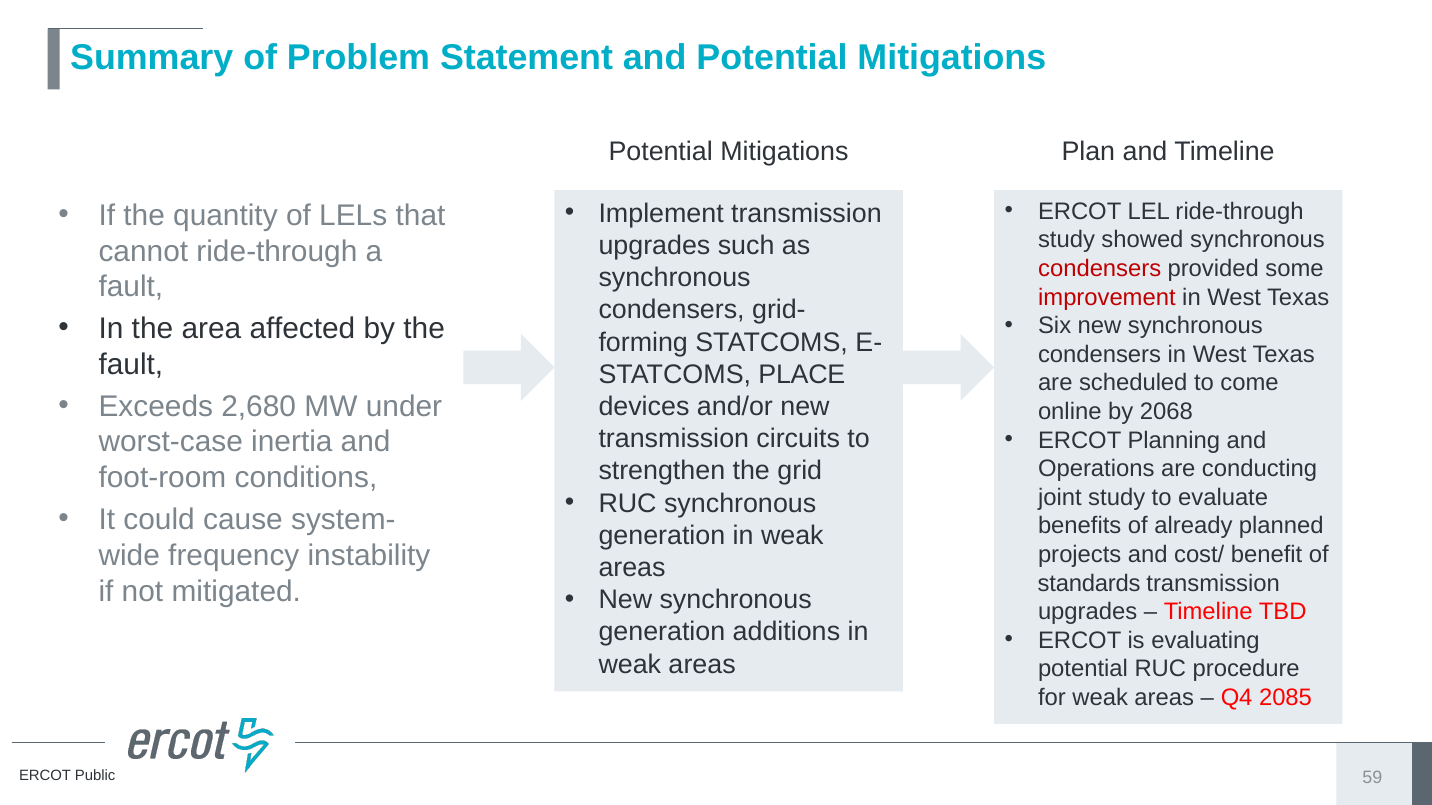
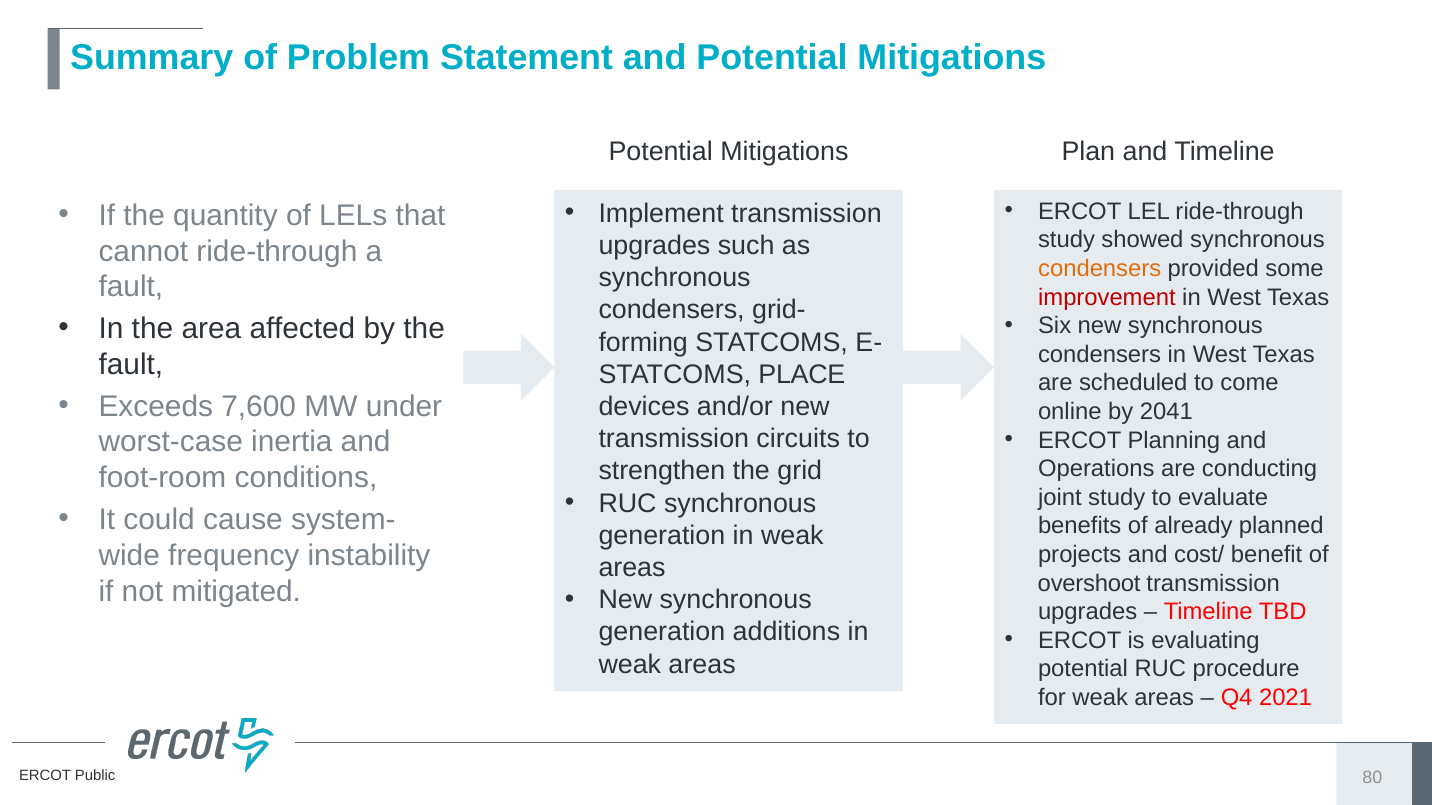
condensers colour: red -> orange (1100, 269)
2,680: 2,680 -> 7,600 (259, 407)
2068: 2068 -> 2041 (1166, 412)
standards: standards -> overshoot (1089, 584)
2085: 2085 -> 2021 (1286, 698)
59: 59 -> 80 (1372, 778)
